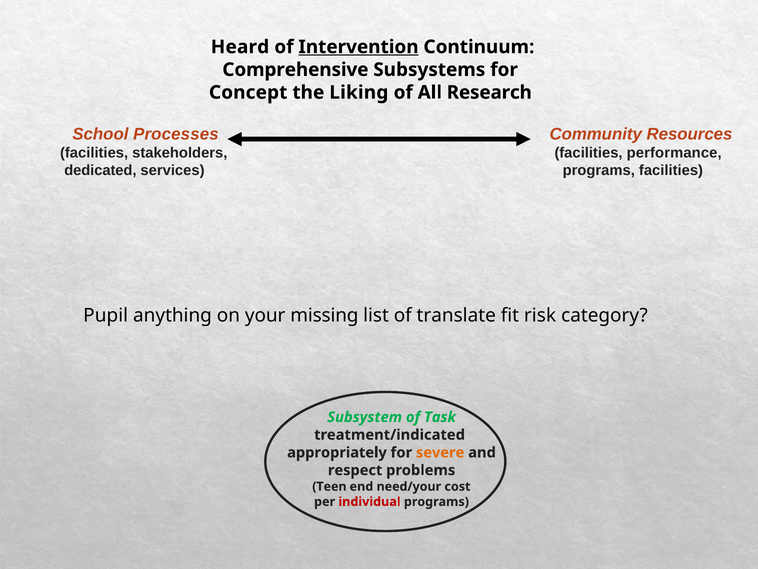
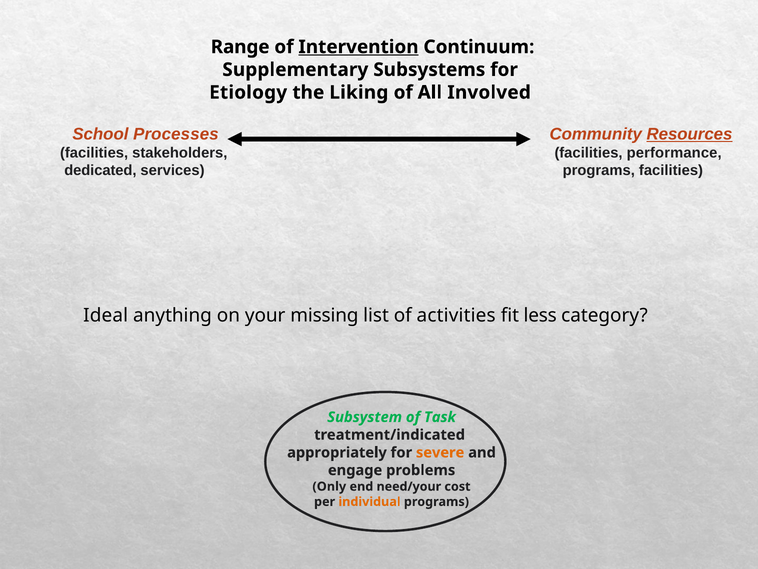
Heard: Heard -> Range (240, 47)
Comprehensive: Comprehensive -> Supplementary (295, 70)
Concept: Concept -> Etiology (248, 92)
Research: Research -> Involved (489, 92)
Resources underline: none -> present (689, 134)
Pupil: Pupil -> Ideal (106, 315)
translate: translate -> activities (456, 315)
risk: risk -> less (540, 315)
respect: respect -> engage (355, 470)
Teen: Teen -> Only (329, 486)
individual colour: red -> orange (370, 501)
